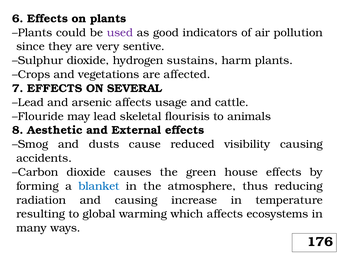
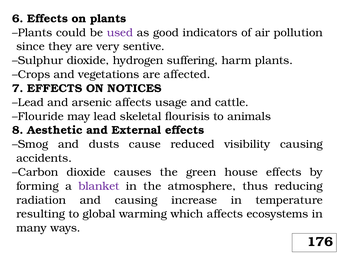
sustains: sustains -> suffering (193, 60)
SEVERAL: SEVERAL -> NOTICES (135, 88)
blanket colour: blue -> purple (99, 186)
